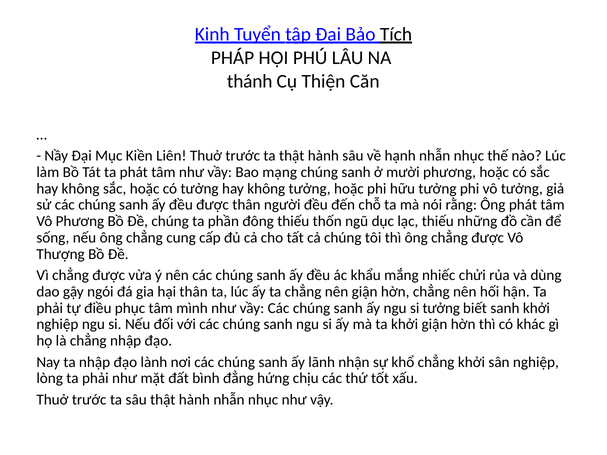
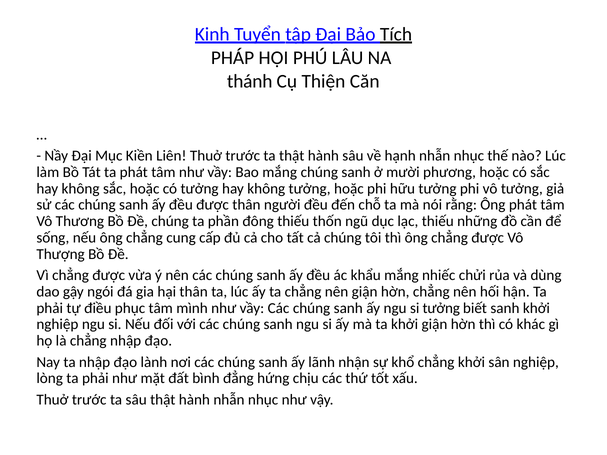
Bao mạng: mạng -> mắng (280, 172)
Vô Phương: Phương -> Thương (80, 221)
